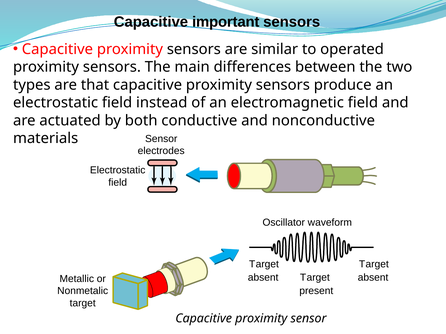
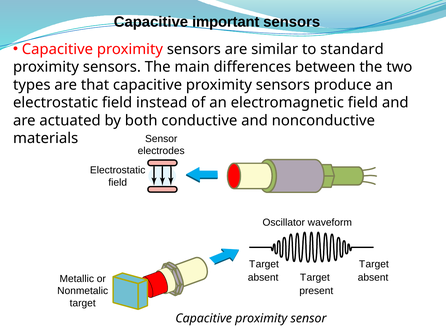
operated: operated -> standard (352, 49)
